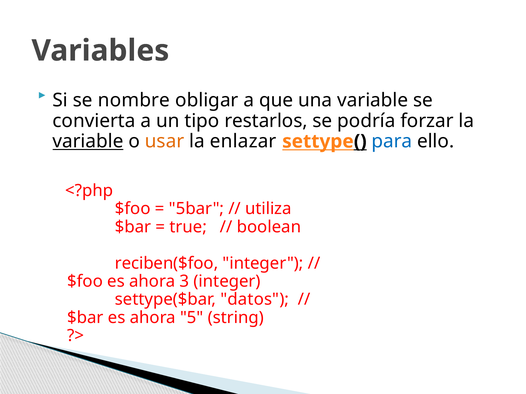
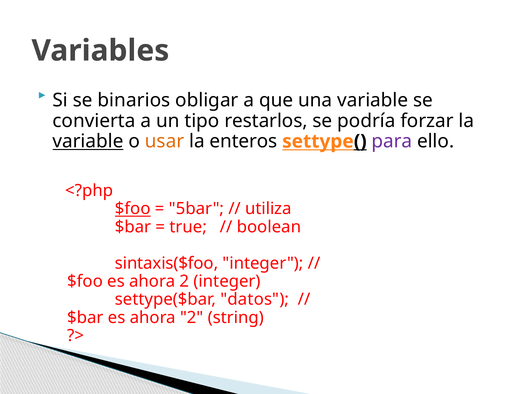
nombre: nombre -> binarios (134, 101)
enlazar: enlazar -> enteros (243, 142)
para colour: blue -> purple (392, 142)
$foo underline: none -> present (133, 209)
reciben($foo: reciben($foo -> sintaxis($foo (167, 263)
$foo es ahora 3: 3 -> 2 (184, 282)
$bar es ahora 5: 5 -> 2 (192, 318)
